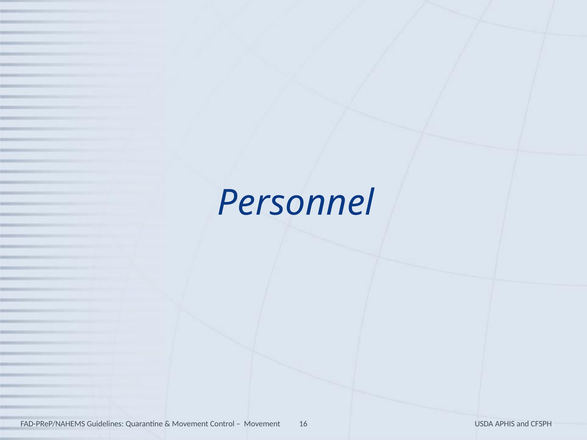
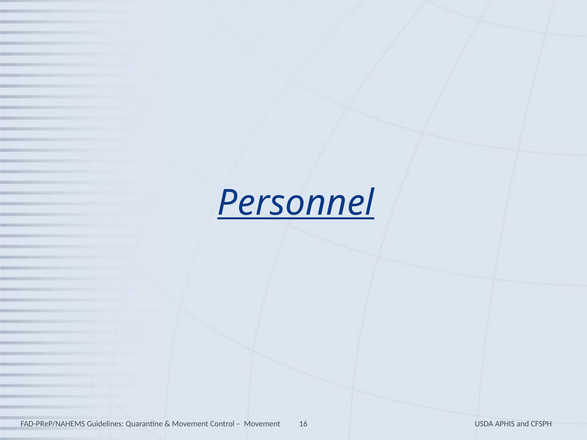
Personnel underline: none -> present (296, 203)
